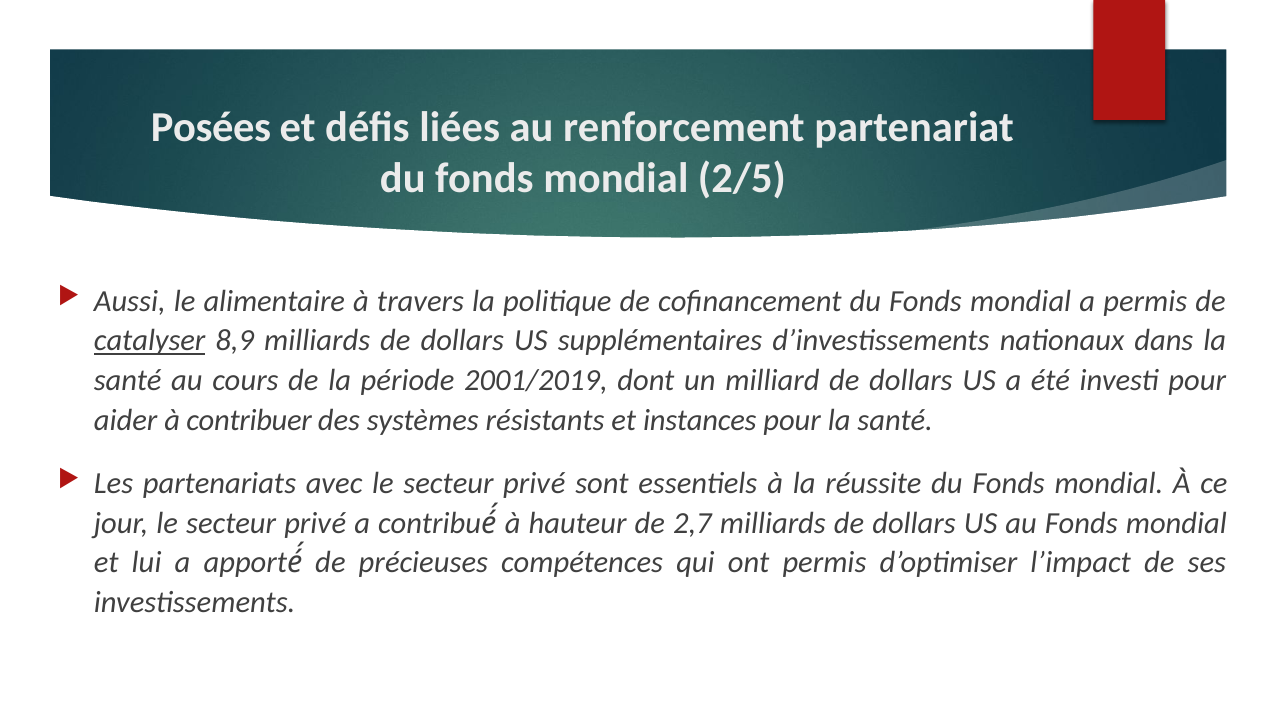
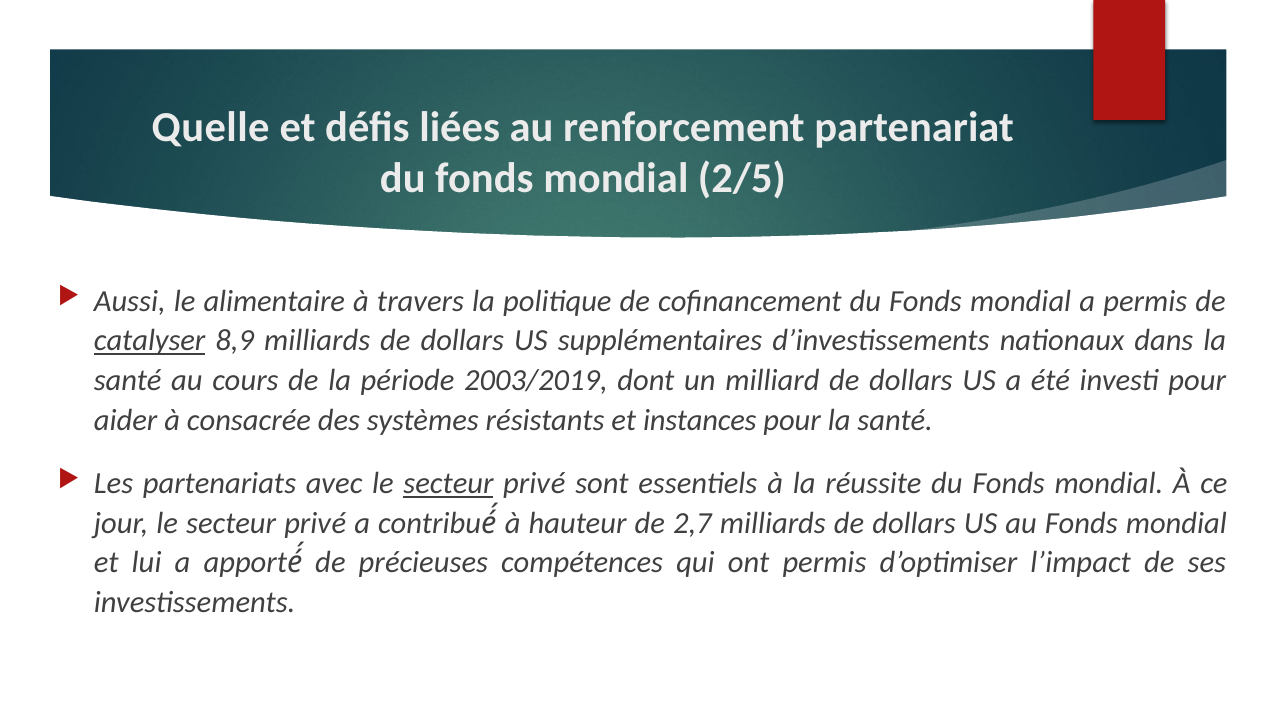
Posées: Posées -> Quelle (211, 128)
2001/2019: 2001/2019 -> 2003/2019 (536, 380)
contribuer: contribuer -> consacrée (249, 420)
secteur underline: none -> present (448, 483)
